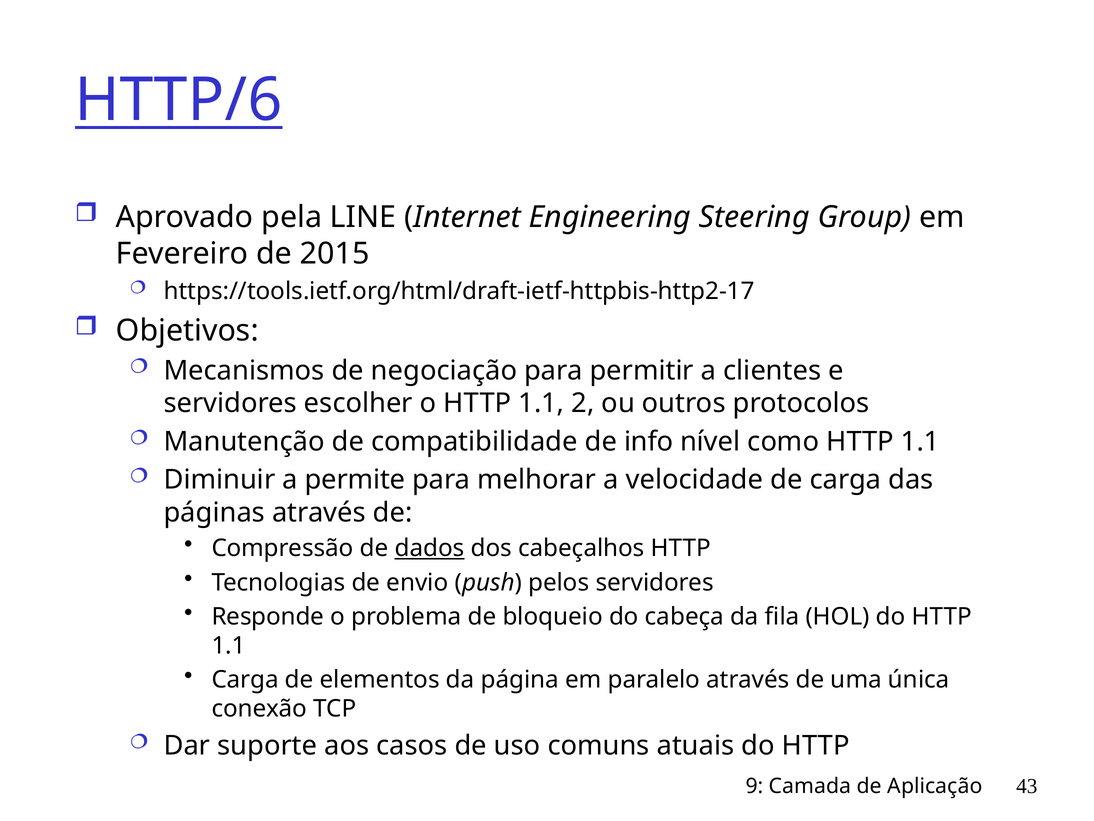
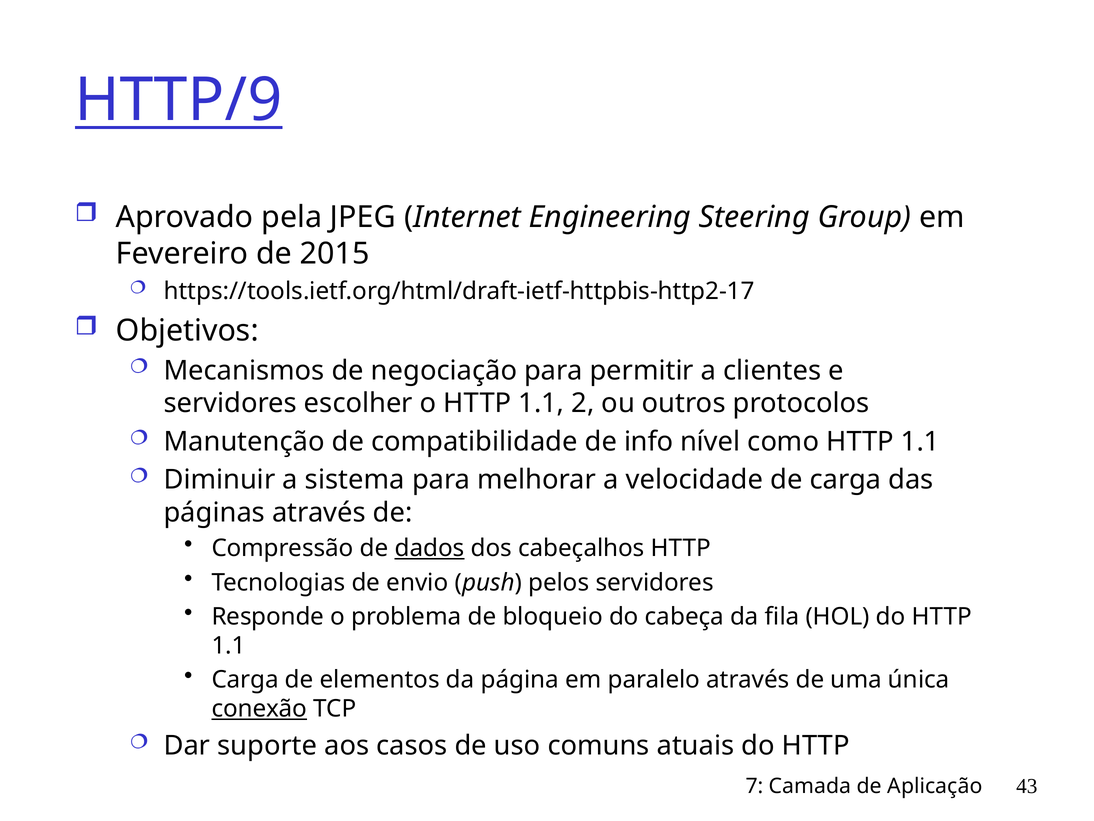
HTTP/6: HTTP/6 -> HTTP/9 (179, 100)
LINE: LINE -> JPEG (363, 217)
permite: permite -> sistema (355, 480)
conexão underline: none -> present (259, 709)
9: 9 -> 7 (754, 786)
